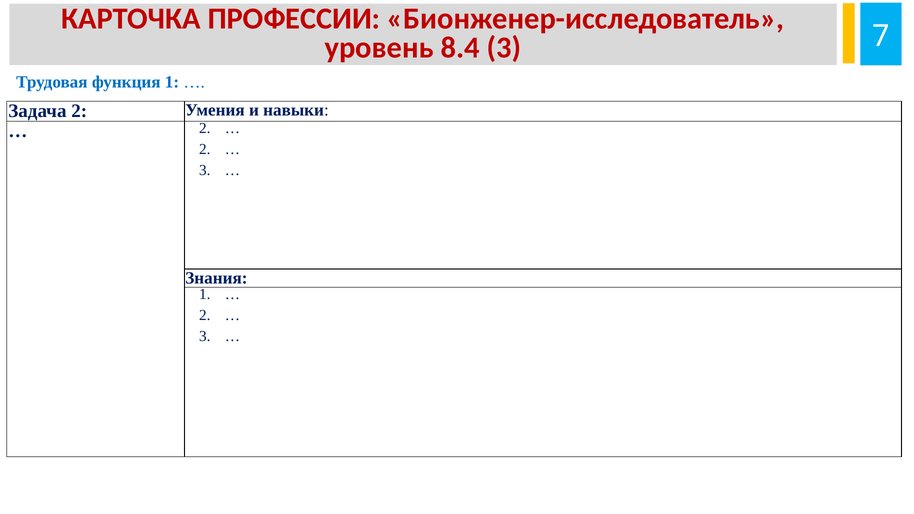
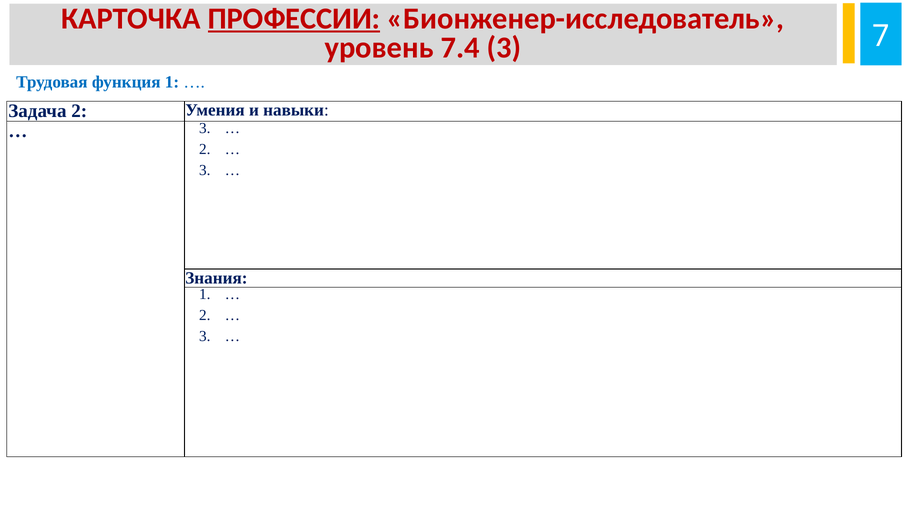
ПРОФЕССИИ underline: none -> present (294, 18)
8.4: 8.4 -> 7.4 (460, 48)
2: 2 -> 3 (205, 128)
